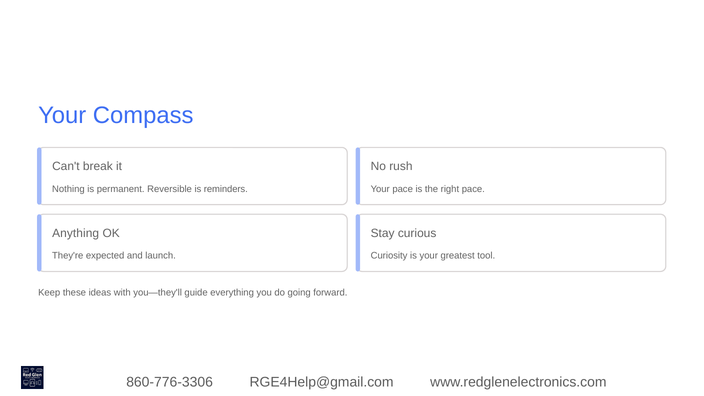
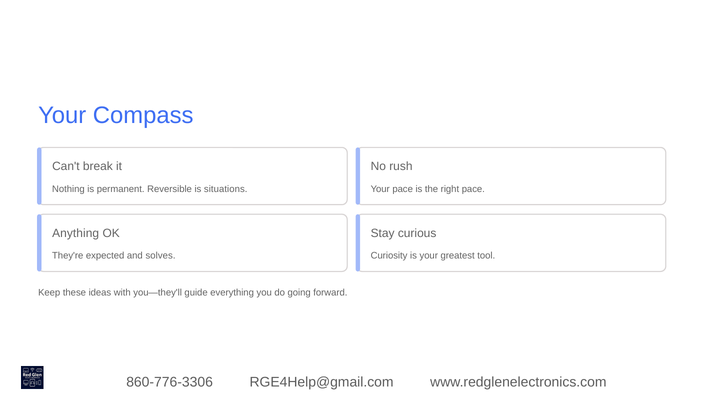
reminders: reminders -> situations (226, 189)
launch: launch -> solves (161, 256)
